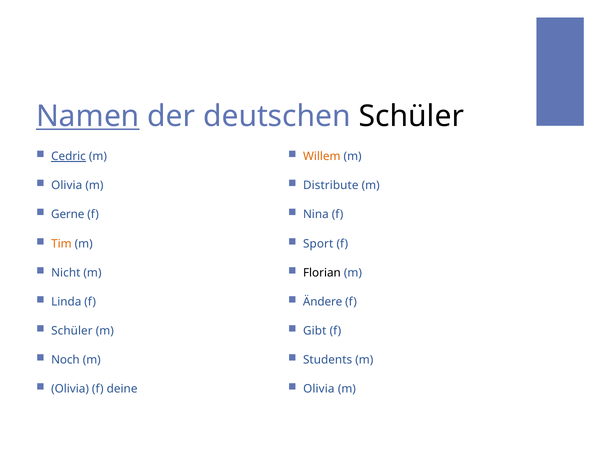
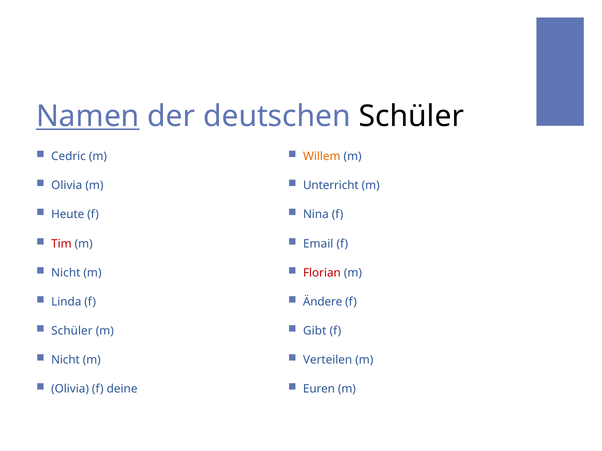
Cedric underline: present -> none (69, 157)
Distribute: Distribute -> Unterricht (331, 186)
Gerne: Gerne -> Heute (68, 215)
Tim colour: orange -> red (61, 244)
Sport: Sport -> Email (318, 244)
Florian colour: black -> red (322, 273)
Noch: Noch -> Nicht (65, 360)
Students: Students -> Verteilen (328, 360)
Olivia: Olivia -> Euren (319, 389)
